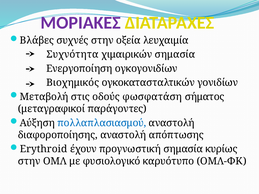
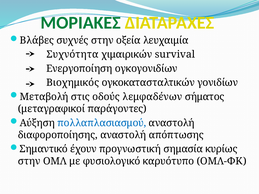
ΜΟΡΙΑΚΕΣ colour: purple -> green (81, 23)
χιμαιρικών σημασία: σημασία -> survival (175, 55)
φωσφατάση: φωσφατάση -> λεμφαδένων (152, 97)
Erythroid: Erythroid -> Σημαντικό (44, 149)
